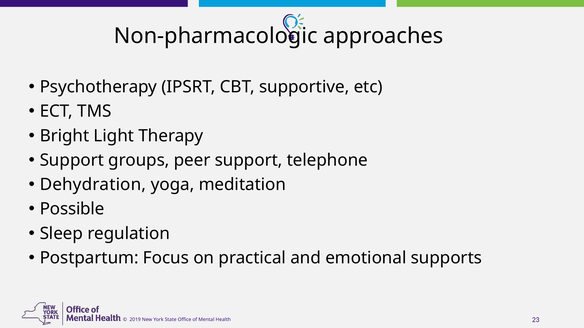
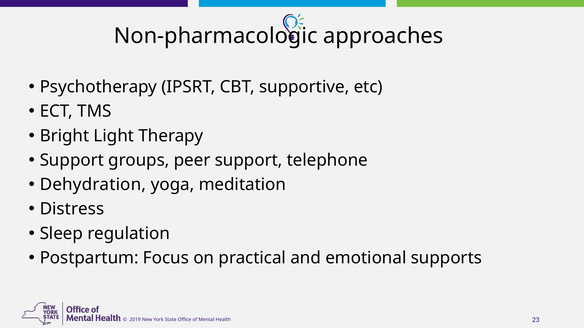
Possible: Possible -> Distress (72, 209)
